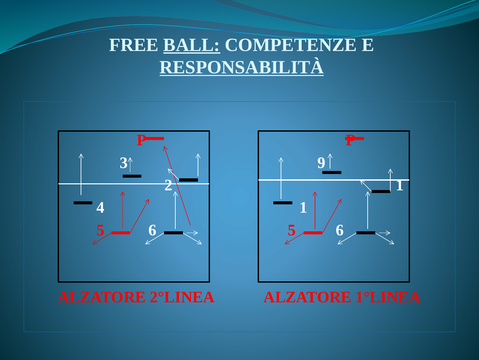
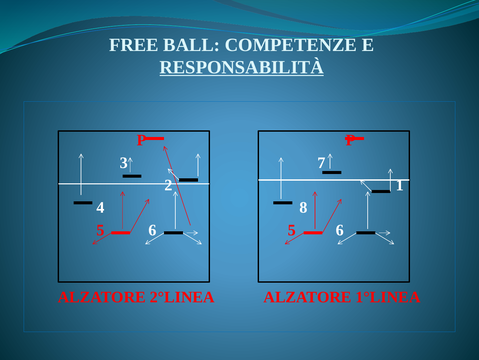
BALL underline: present -> none (192, 45)
9: 9 -> 7 (322, 163)
4 1: 1 -> 8 (304, 207)
